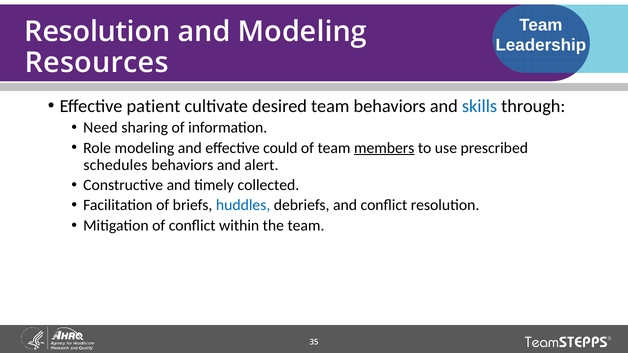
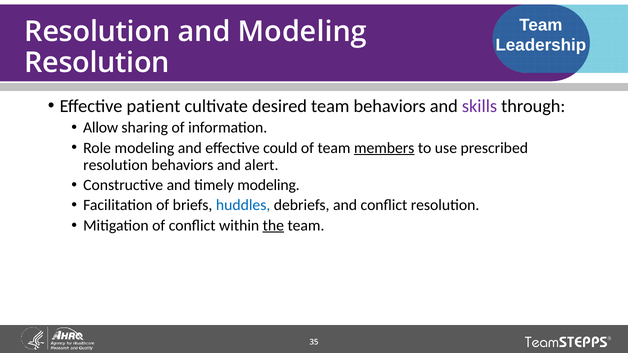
Resources: Resources -> Resolution (97, 63)
skills colour: blue -> purple (480, 106)
Need: Need -> Allow (101, 128)
schedules: schedules -> resolution (116, 165)
timely collected: collected -> modeling (268, 185)
the underline: none -> present (273, 226)
